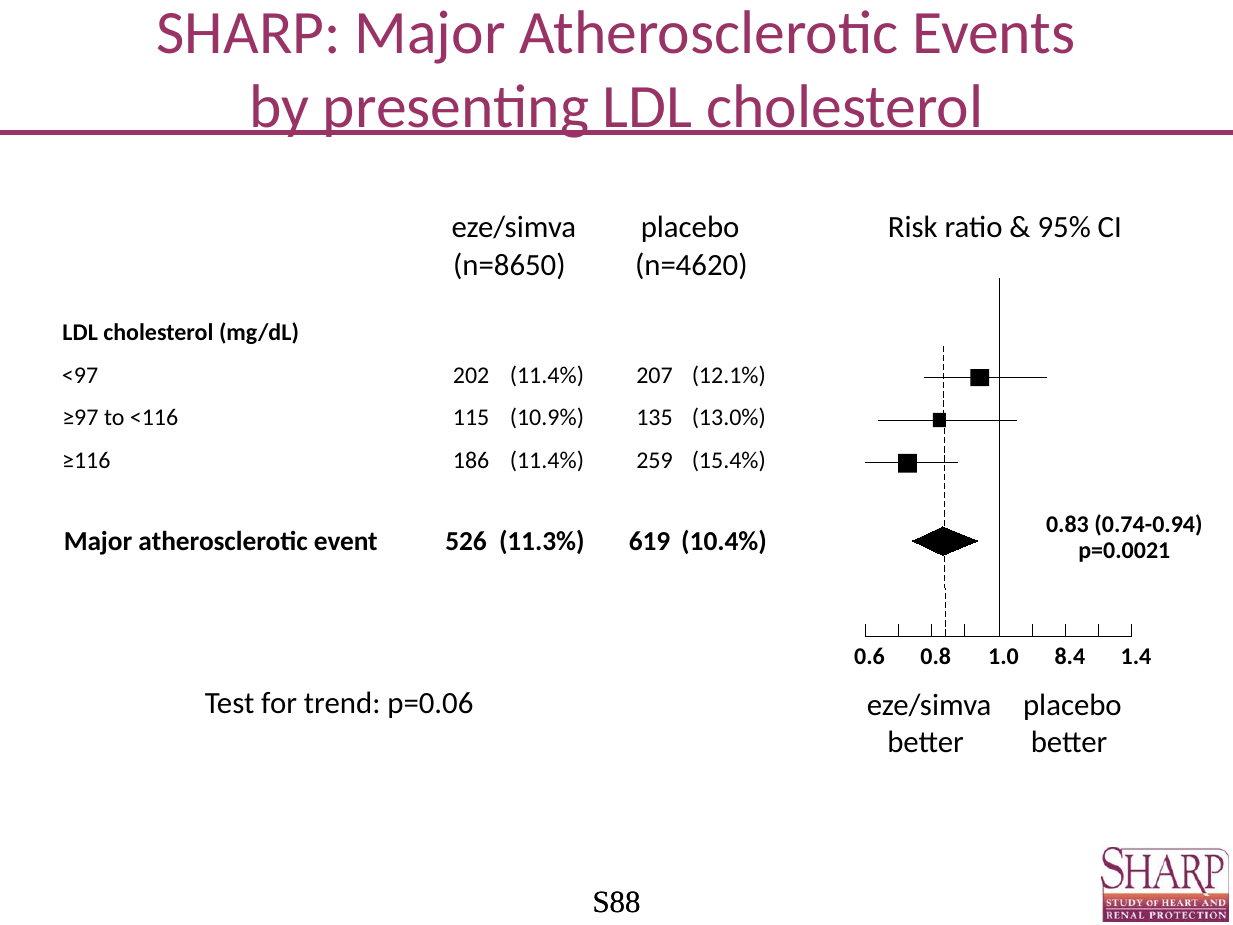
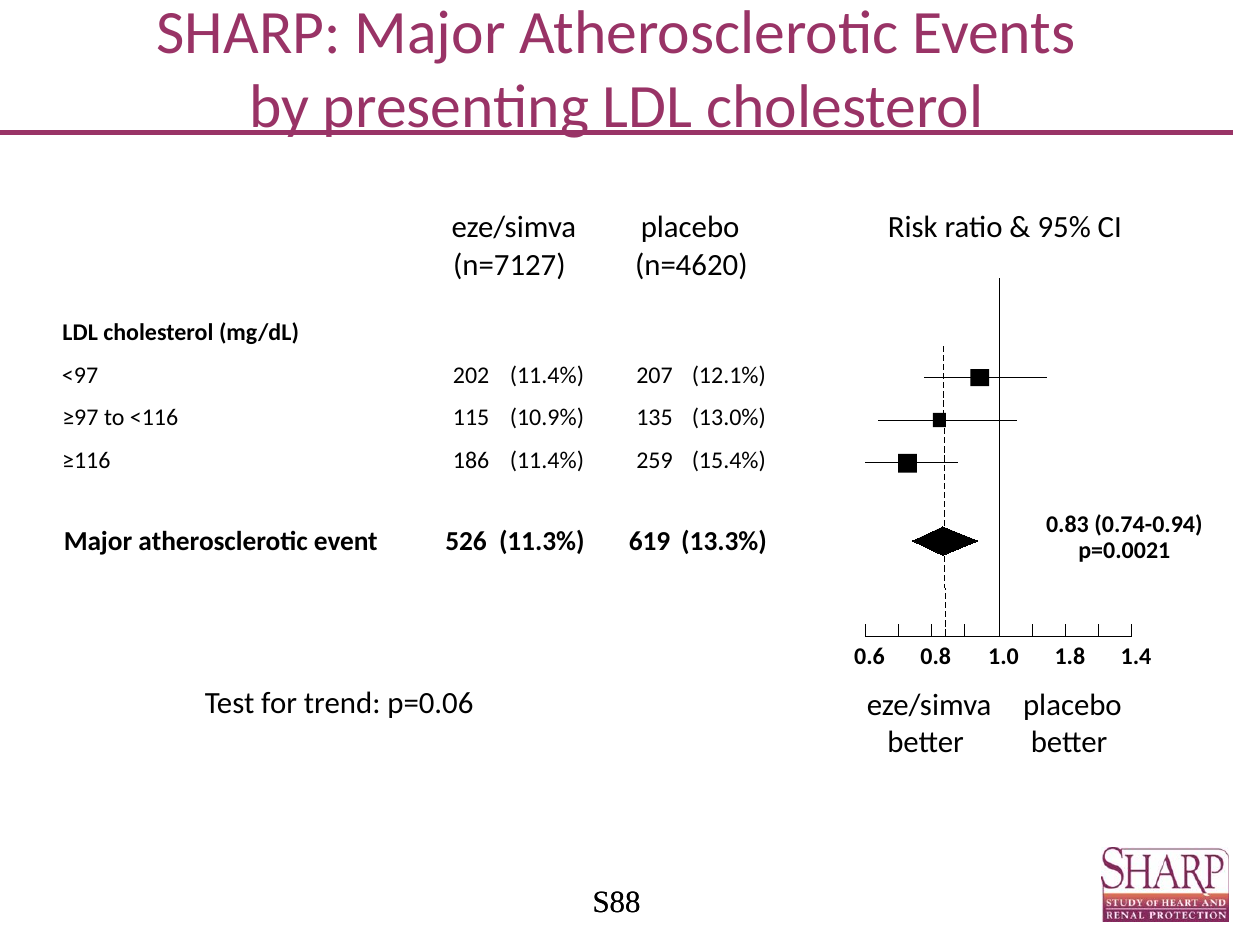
n=8650: n=8650 -> n=7127 (509, 265)
10.4%: 10.4% -> 13.3% (724, 541)
8.4: 8.4 -> 1.8 (1070, 657)
